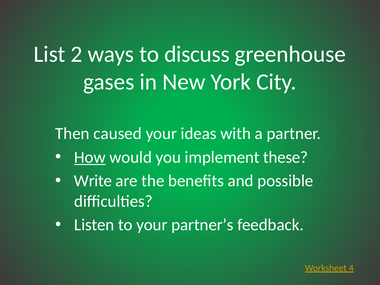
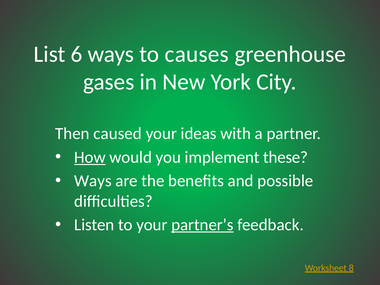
2: 2 -> 6 (76, 54)
discuss: discuss -> causes (197, 54)
Write: Write -> Ways (93, 181)
partner’s underline: none -> present (202, 225)
4: 4 -> 8 (351, 268)
